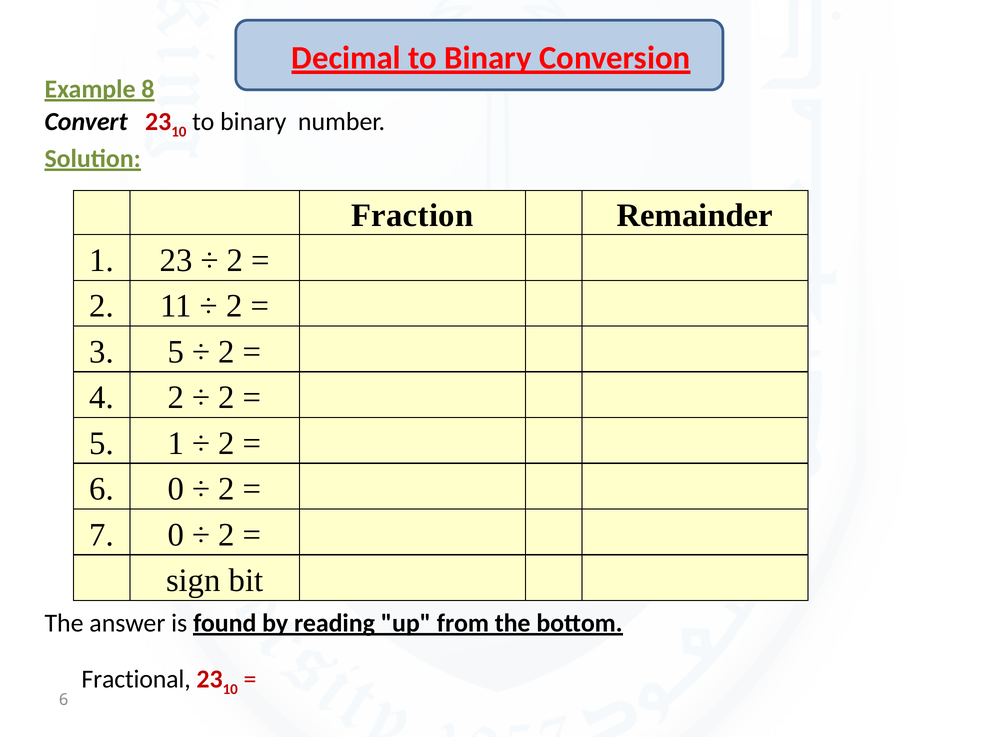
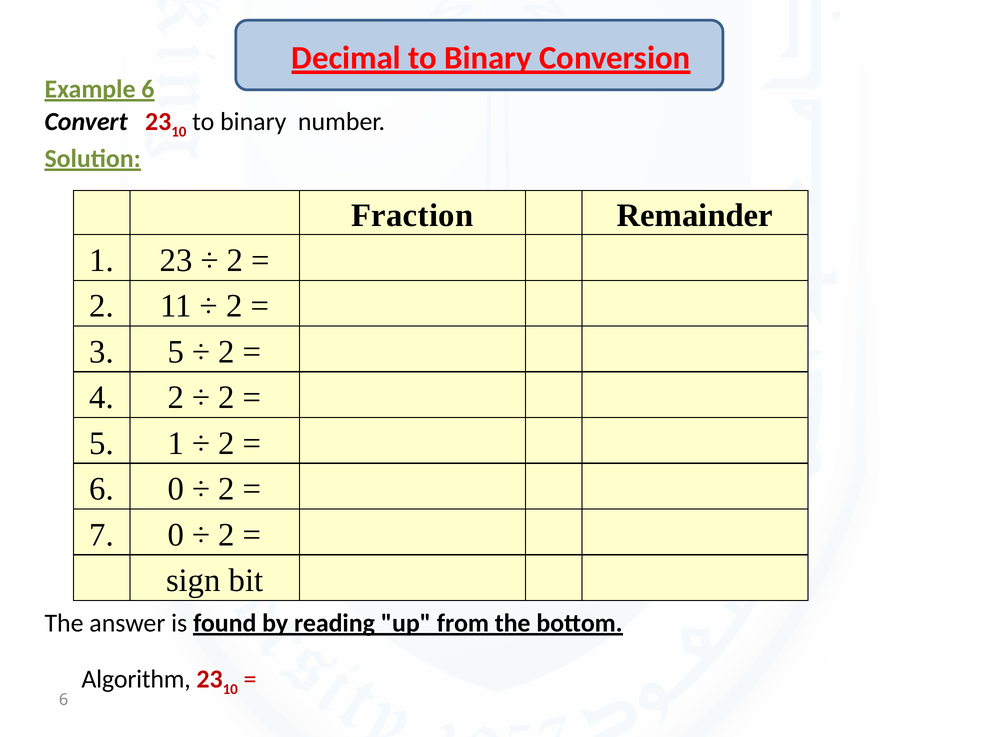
Example 8: 8 -> 6 (148, 89)
Fractional: Fractional -> Algorithm (136, 679)
